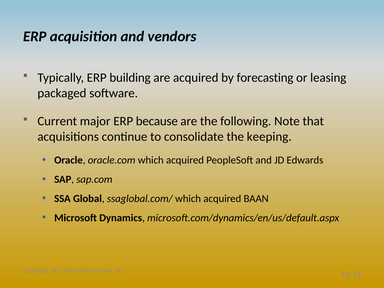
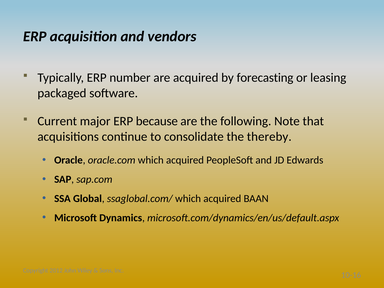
building: building -> number (130, 78)
keeping: keeping -> thereby (269, 137)
